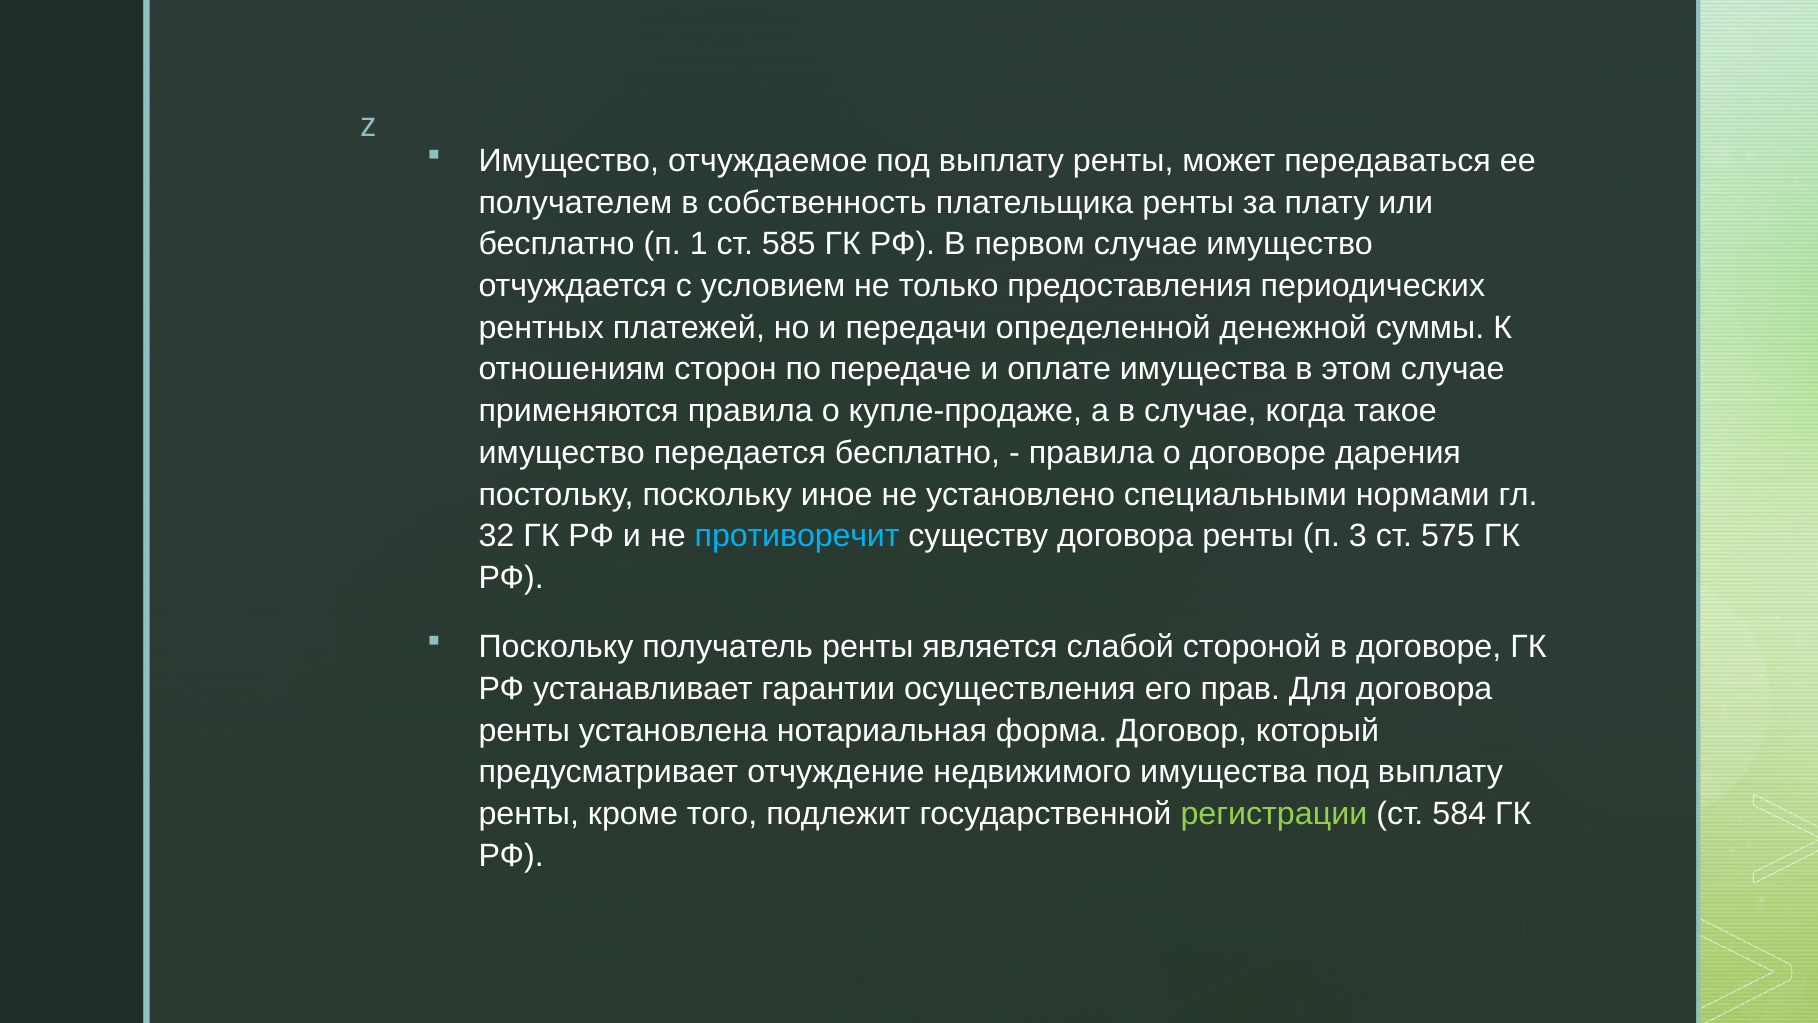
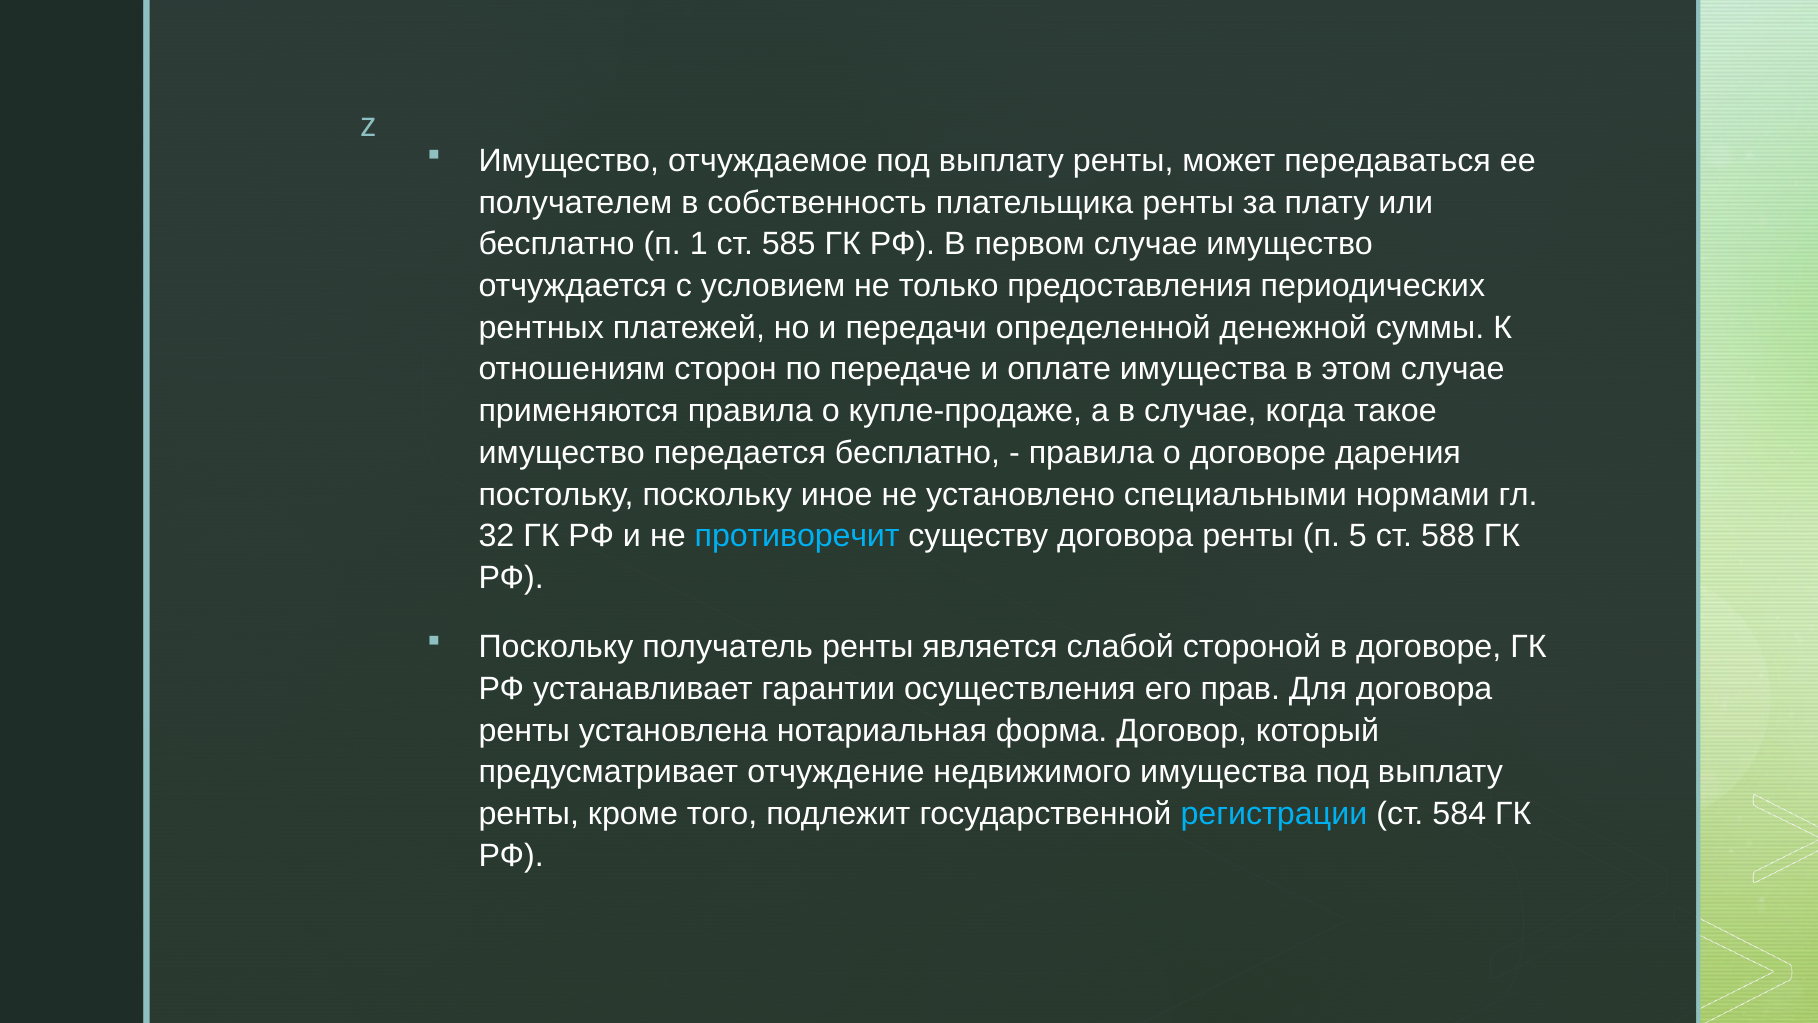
3: 3 -> 5 (1358, 536)
575: 575 -> 588 (1448, 536)
регистрации colour: light green -> light blue (1274, 814)
